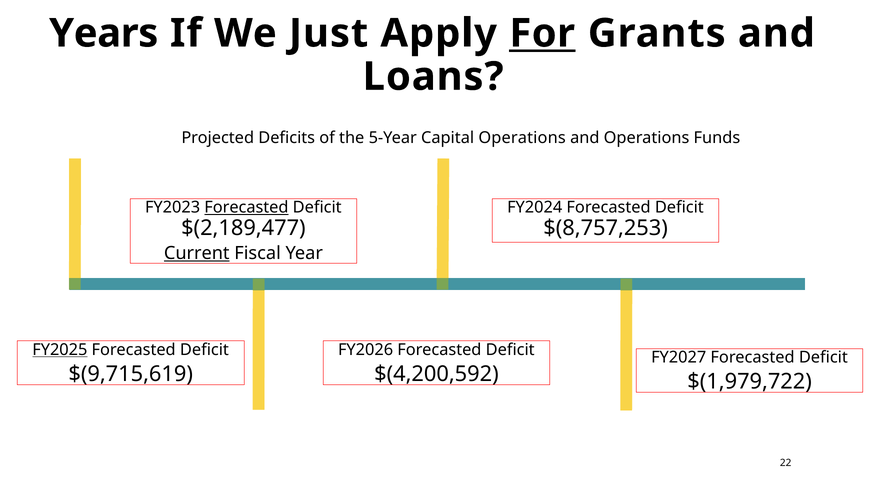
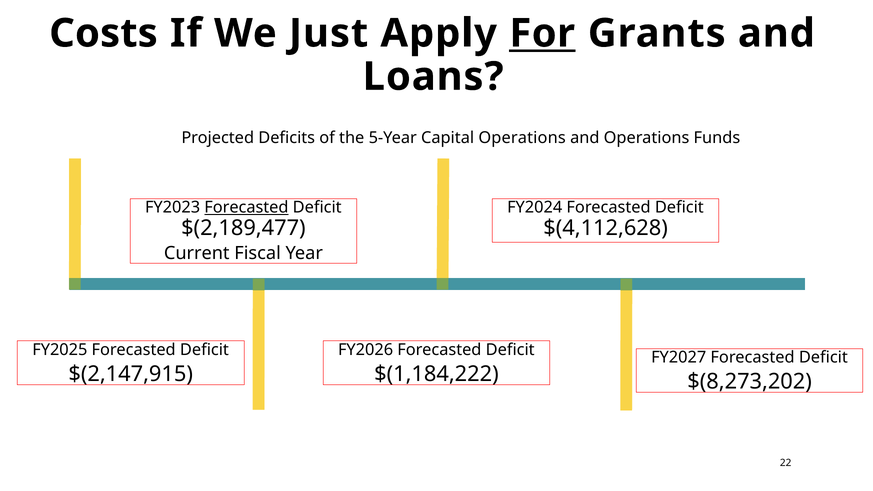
Years: Years -> Costs (103, 33)
$(8,757,253: $(8,757,253 -> $(4,112,628 (606, 228)
Current underline: present -> none (197, 253)
FY2025 underline: present -> none (60, 350)
$(9,715,619: $(9,715,619 -> $(2,147,915 (131, 374)
$(4,200,592: $(4,200,592 -> $(1,184,222 (436, 374)
$(1,979,722: $(1,979,722 -> $(8,273,202 (750, 382)
